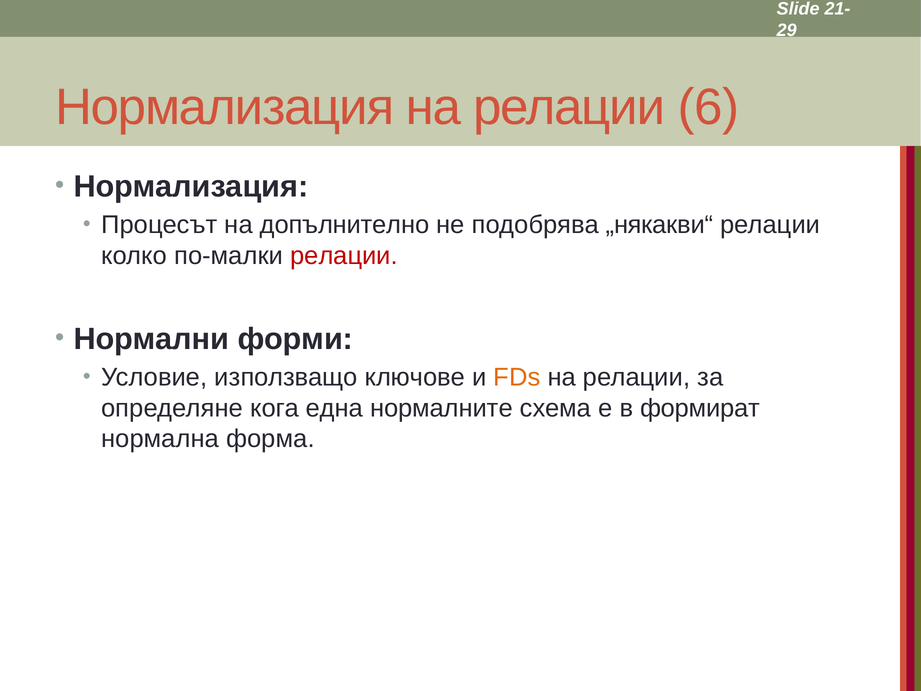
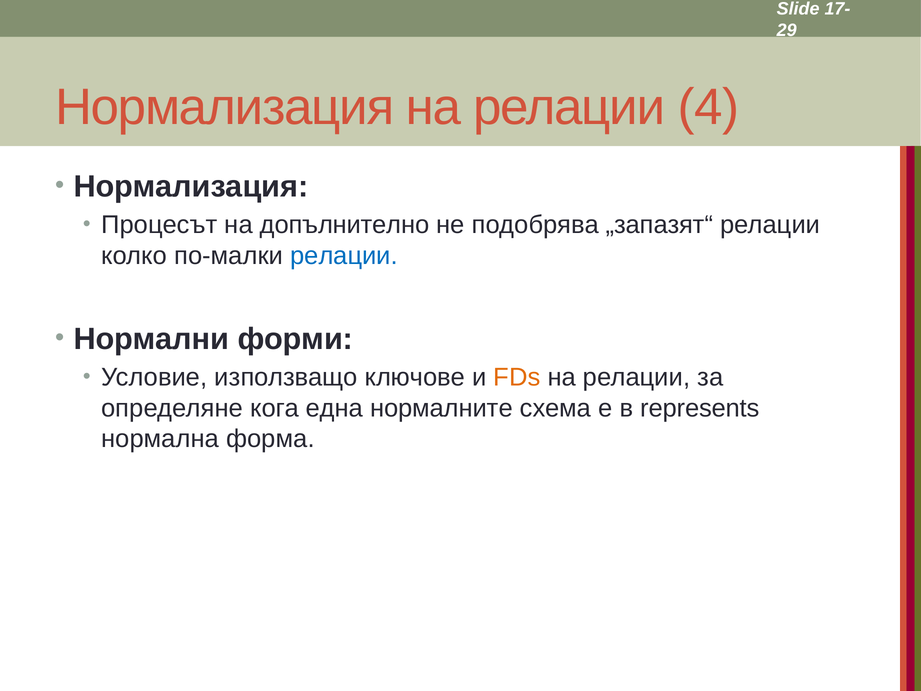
21-: 21- -> 17- (837, 9)
6: 6 -> 4 (708, 107)
„някакви“: „някакви“ -> „запазят“ (659, 225)
релации colour: red -> blue (344, 256)
формират: формират -> represents (700, 408)
